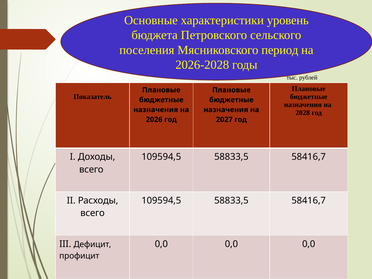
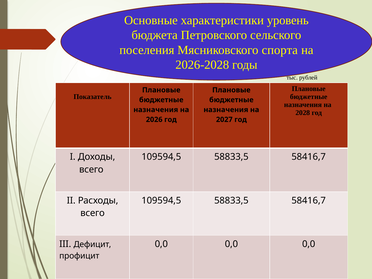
период: период -> спорта (280, 50)
